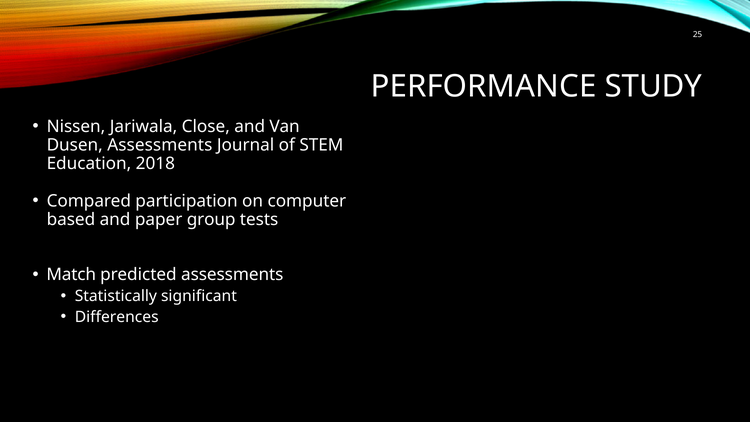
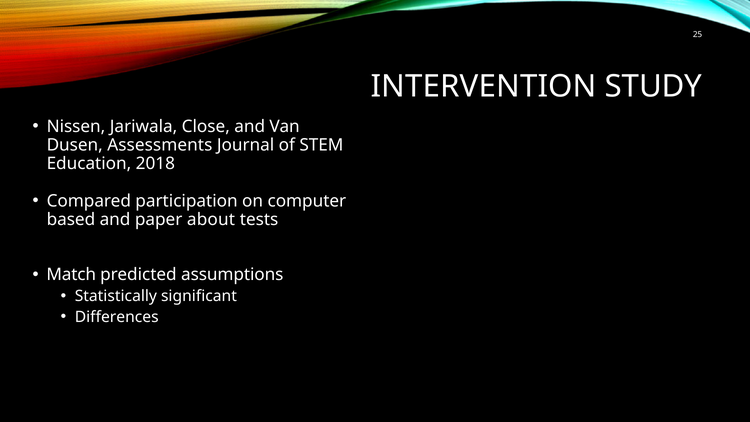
PERFORMANCE: PERFORMANCE -> INTERVENTION (484, 87)
group: group -> about (211, 219)
predicted assessments: assessments -> assumptions (232, 274)
